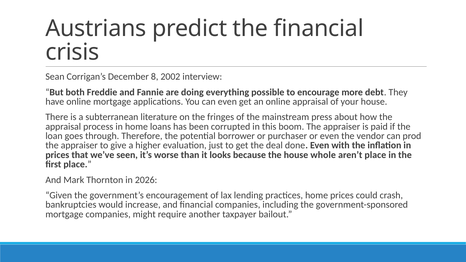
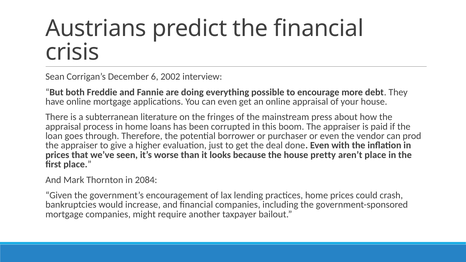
8: 8 -> 6 (155, 77)
whole: whole -> pretty (323, 155)
2026: 2026 -> 2084 (146, 180)
